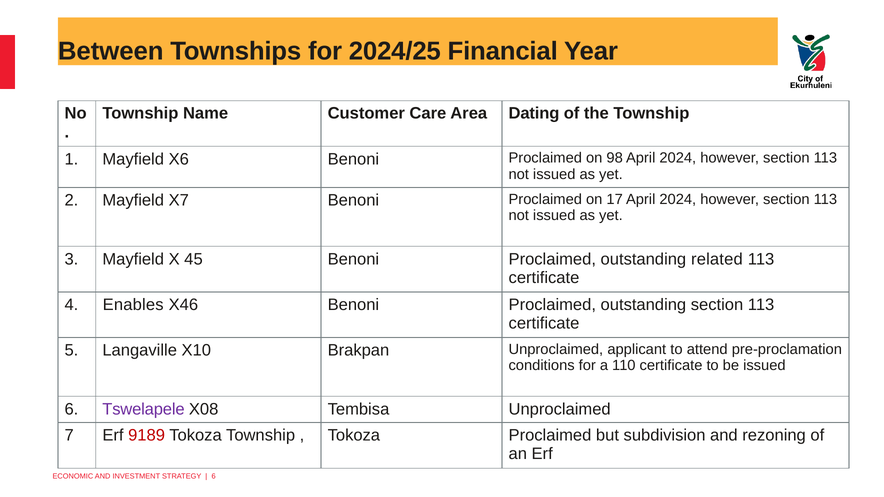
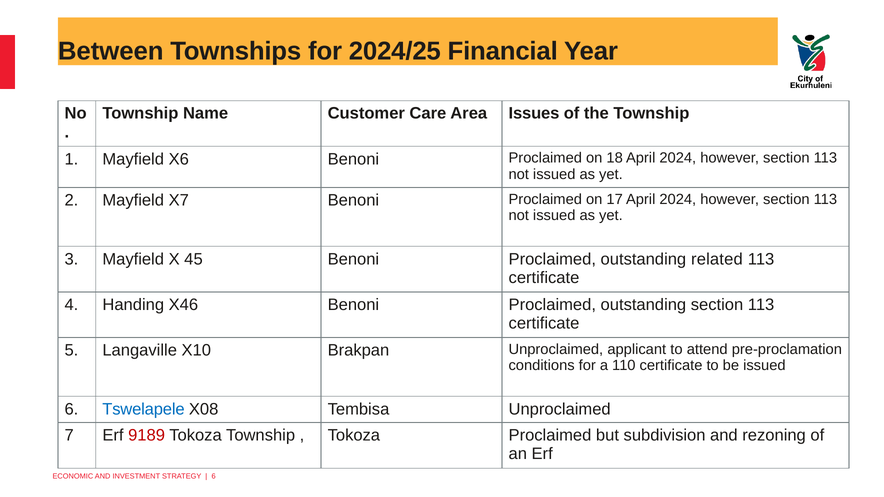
Dating: Dating -> Issues (534, 114)
98: 98 -> 18 (615, 158)
Enables: Enables -> Handing (133, 305)
Tswelapele colour: purple -> blue (143, 409)
